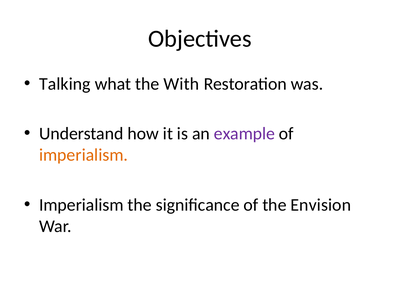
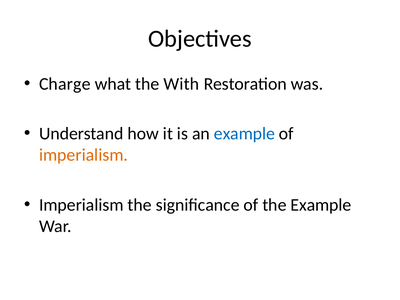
Talking: Talking -> Charge (65, 84)
example colour: purple -> blue (244, 134)
the Envision: Envision -> Example (321, 205)
